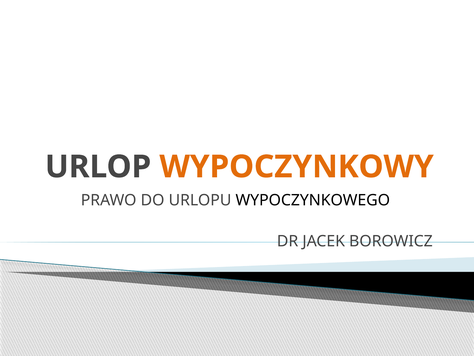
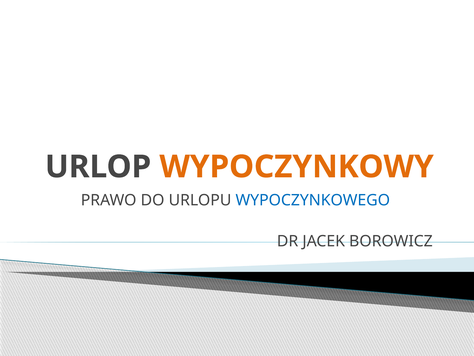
WYPOCZYNKOWEGO colour: black -> blue (313, 200)
